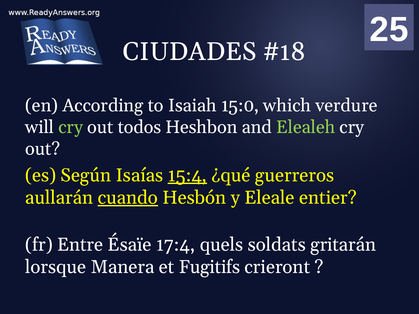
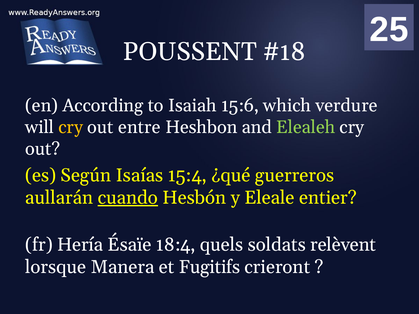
CIUDADES: CIUDADES -> POUSSENT (190, 52)
15:0: 15:0 -> 15:6 (240, 106)
cry colour: light green -> yellow (71, 127)
todos: todos -> entre (139, 127)
15:4 underline: present -> none (187, 175)
Entre: Entre -> Hería (80, 245)
17:4: 17:4 -> 18:4 (176, 245)
gritarán: gritarán -> relèvent (343, 245)
